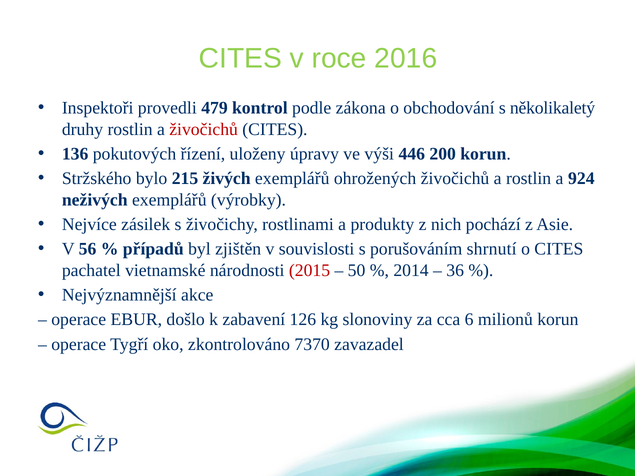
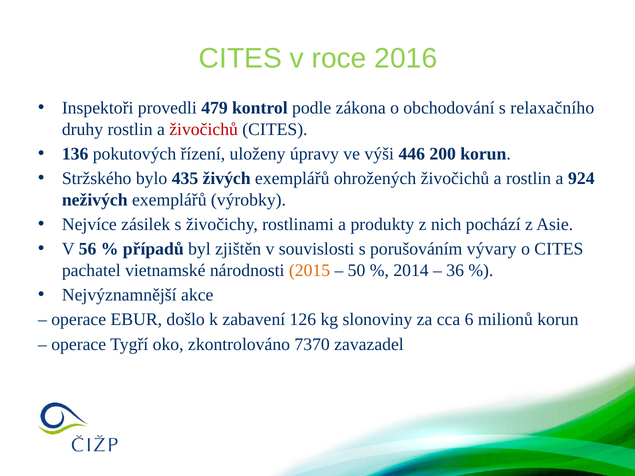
několikaletý: několikaletý -> relaxačního (552, 108)
215: 215 -> 435 (185, 179)
shrnutí: shrnutí -> vývary (492, 249)
2015 colour: red -> orange (310, 270)
